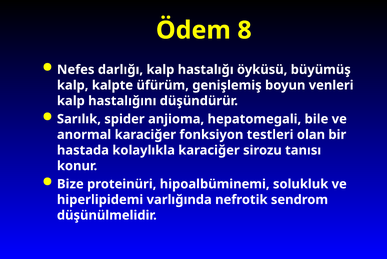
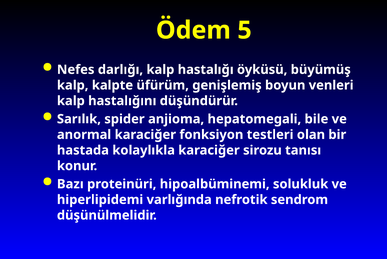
8: 8 -> 5 (245, 30)
Bize: Bize -> Bazı (70, 184)
